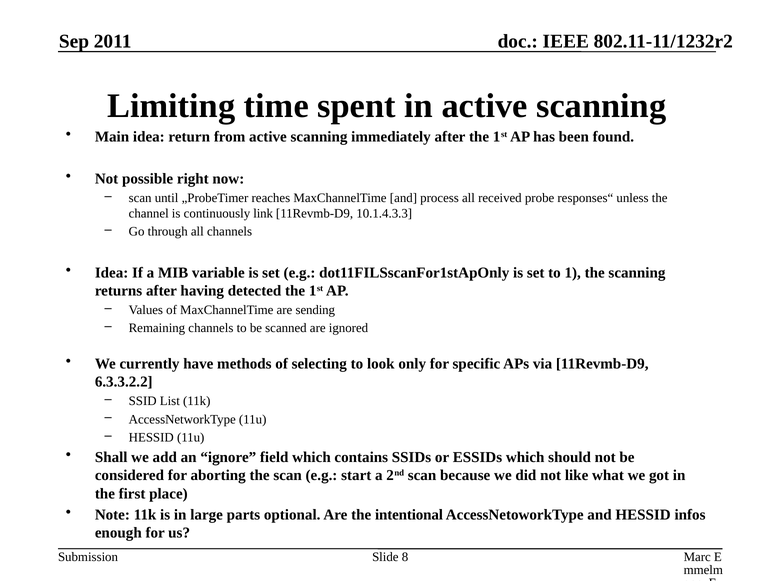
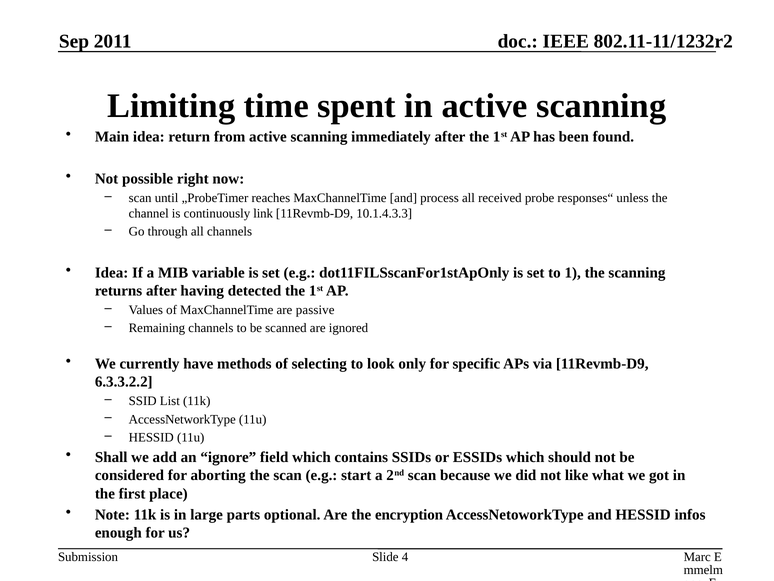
sending: sending -> passive (315, 310)
intentional: intentional -> encryption (409, 514)
8: 8 -> 4 (405, 557)
